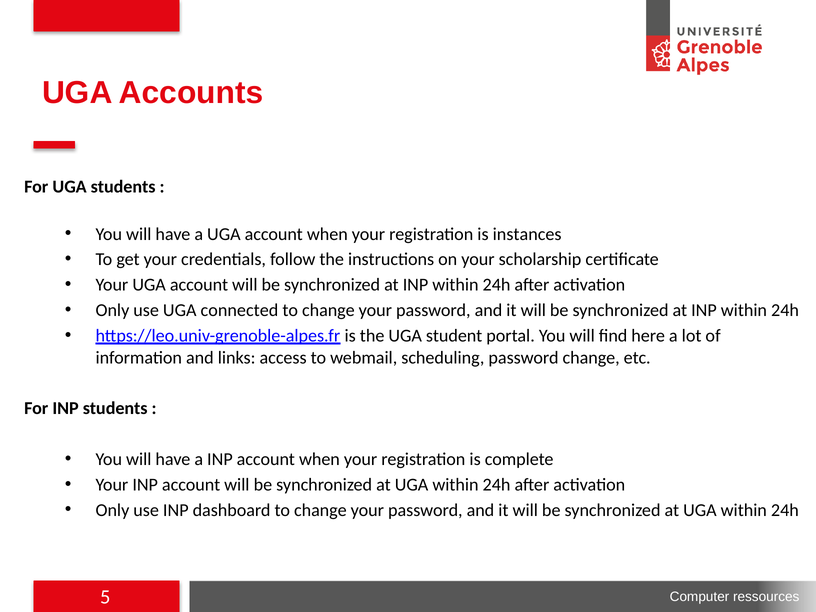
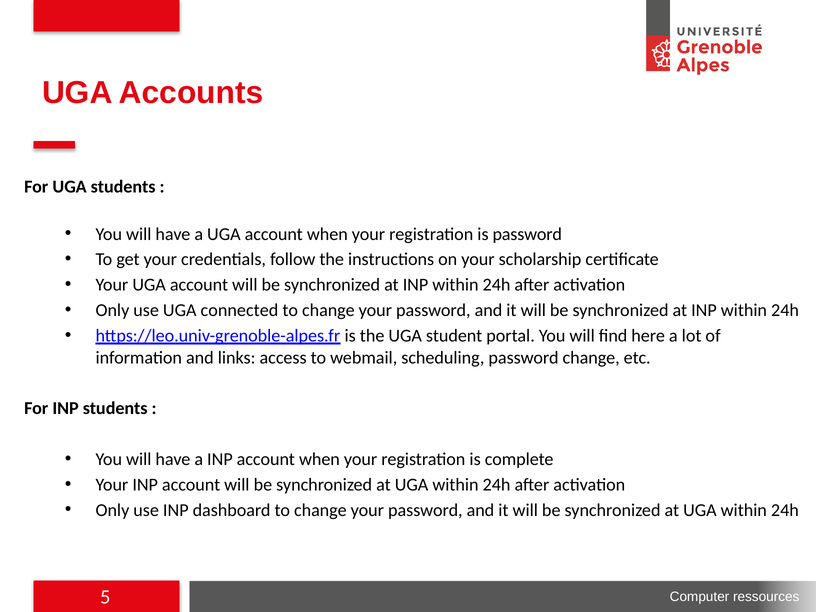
is instances: instances -> password (527, 234)
